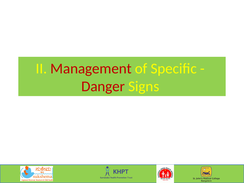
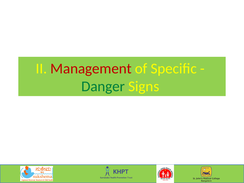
Danger colour: red -> green (103, 86)
